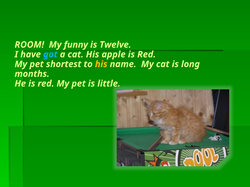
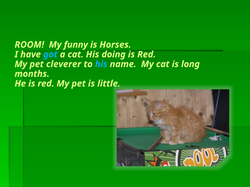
Twelve: Twelve -> Horses (115, 45)
apple: apple -> doing (114, 55)
shortest: shortest -> cleverer (64, 64)
his colour: yellow -> light blue (101, 64)
